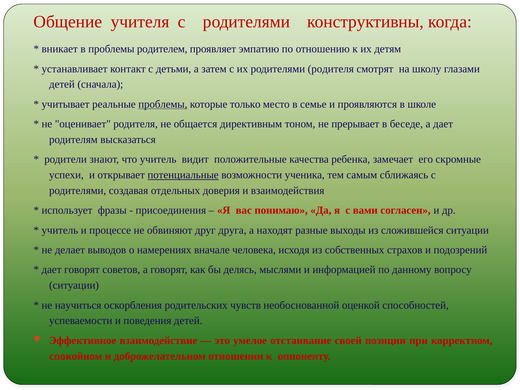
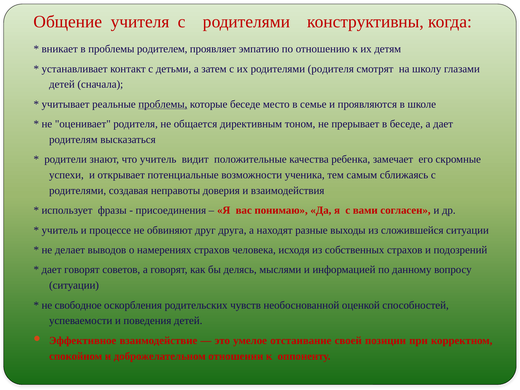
которые только: только -> беседе (245, 104)
потенциальные underline: present -> none (183, 175)
отдельных: отдельных -> неправоты (176, 191)
намерениях вначале: вначале -> страхов (212, 250)
научиться: научиться -> свободное (78, 305)
